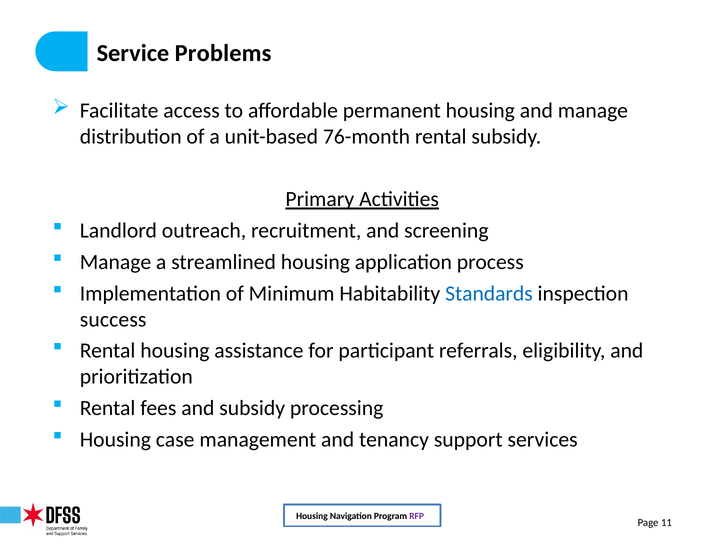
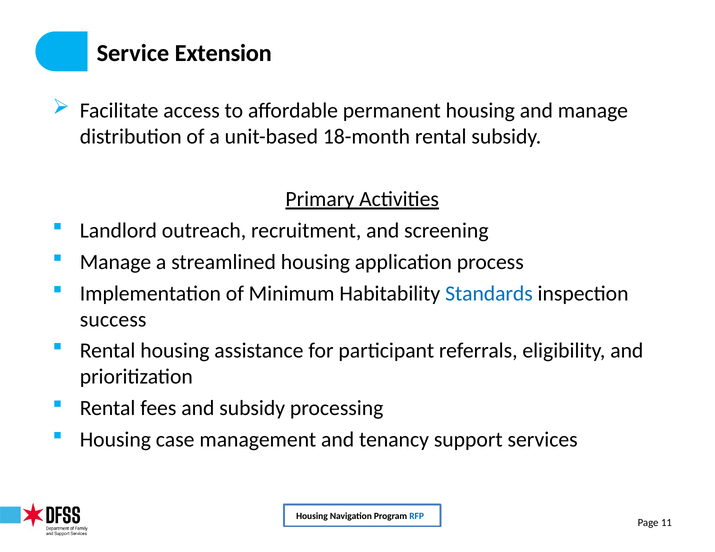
Problems: Problems -> Extension (223, 53)
76-month: 76-month -> 18-month (367, 137)
RFP colour: purple -> blue (417, 517)
